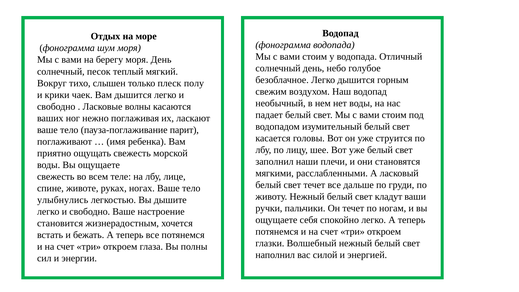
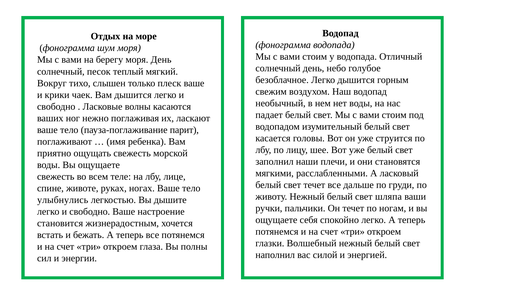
плеск полу: полу -> ваше (194, 83)
кладут: кладут -> шляпа (388, 197)
